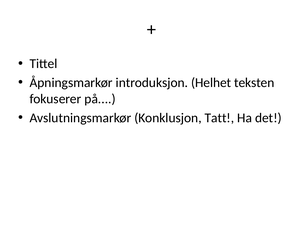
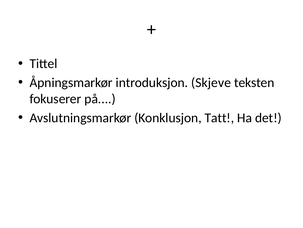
Helhet: Helhet -> Skjeve (211, 82)
